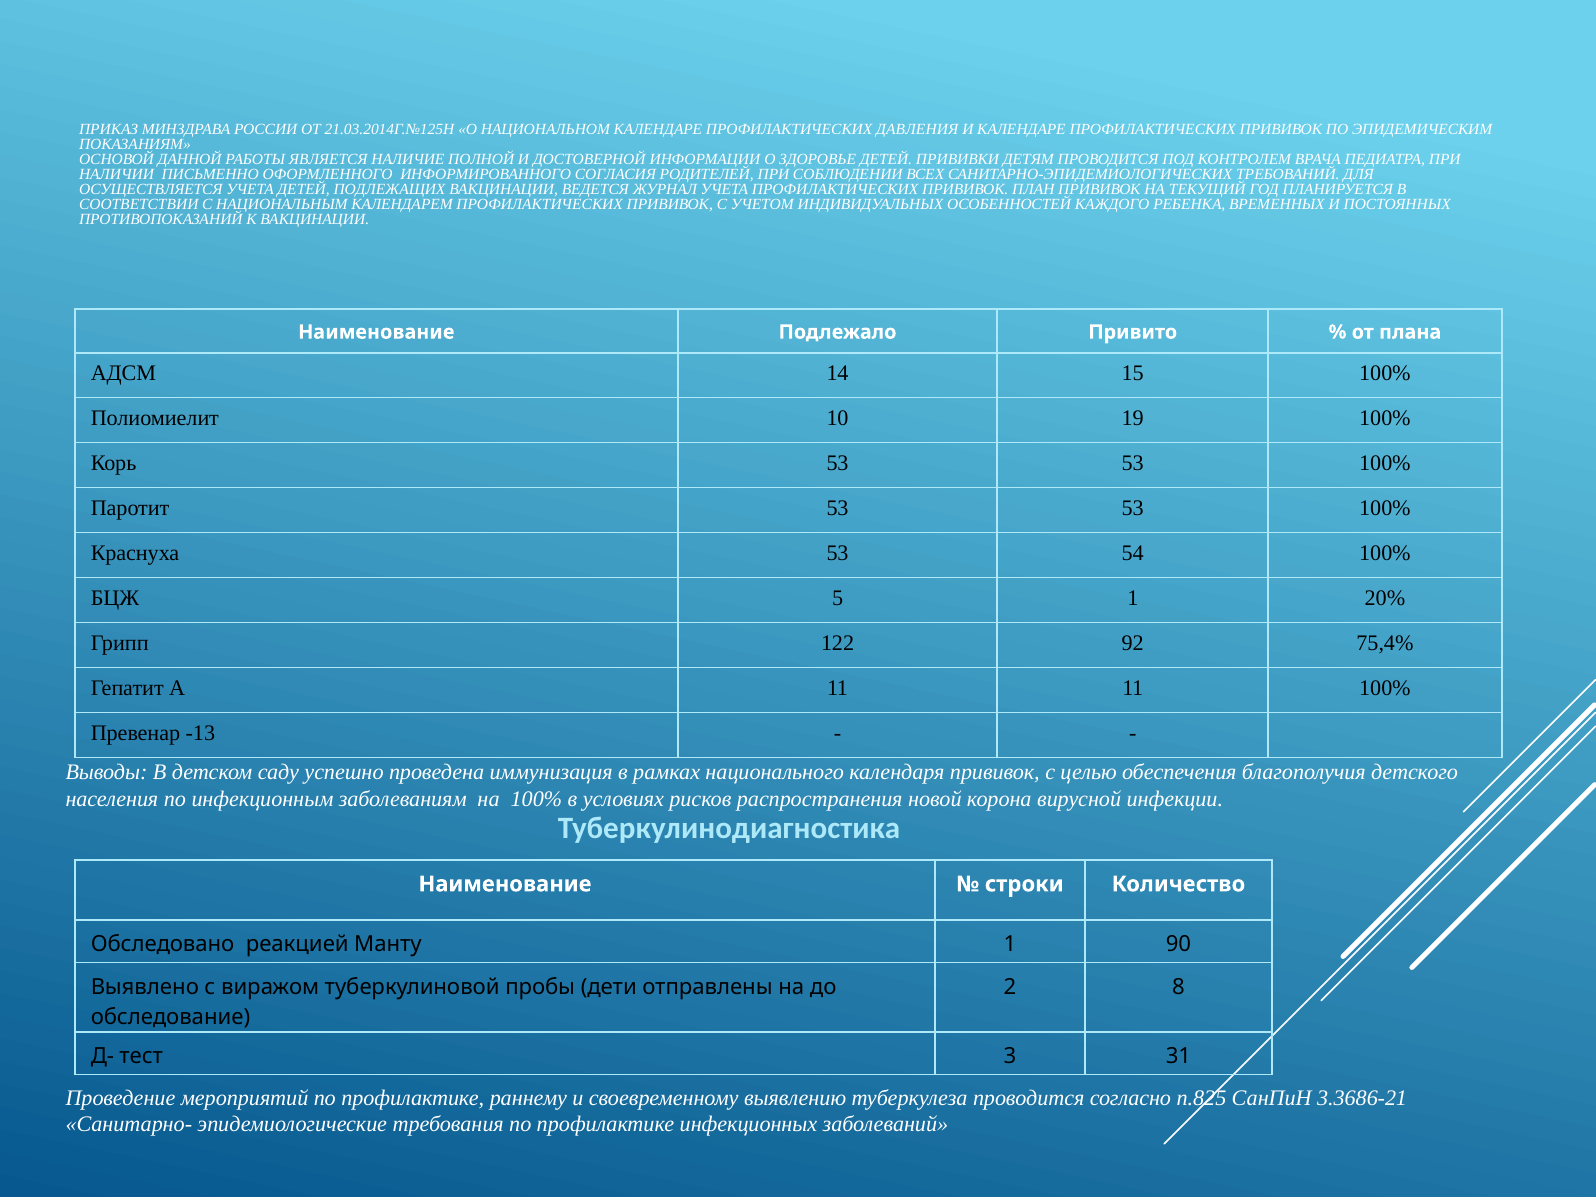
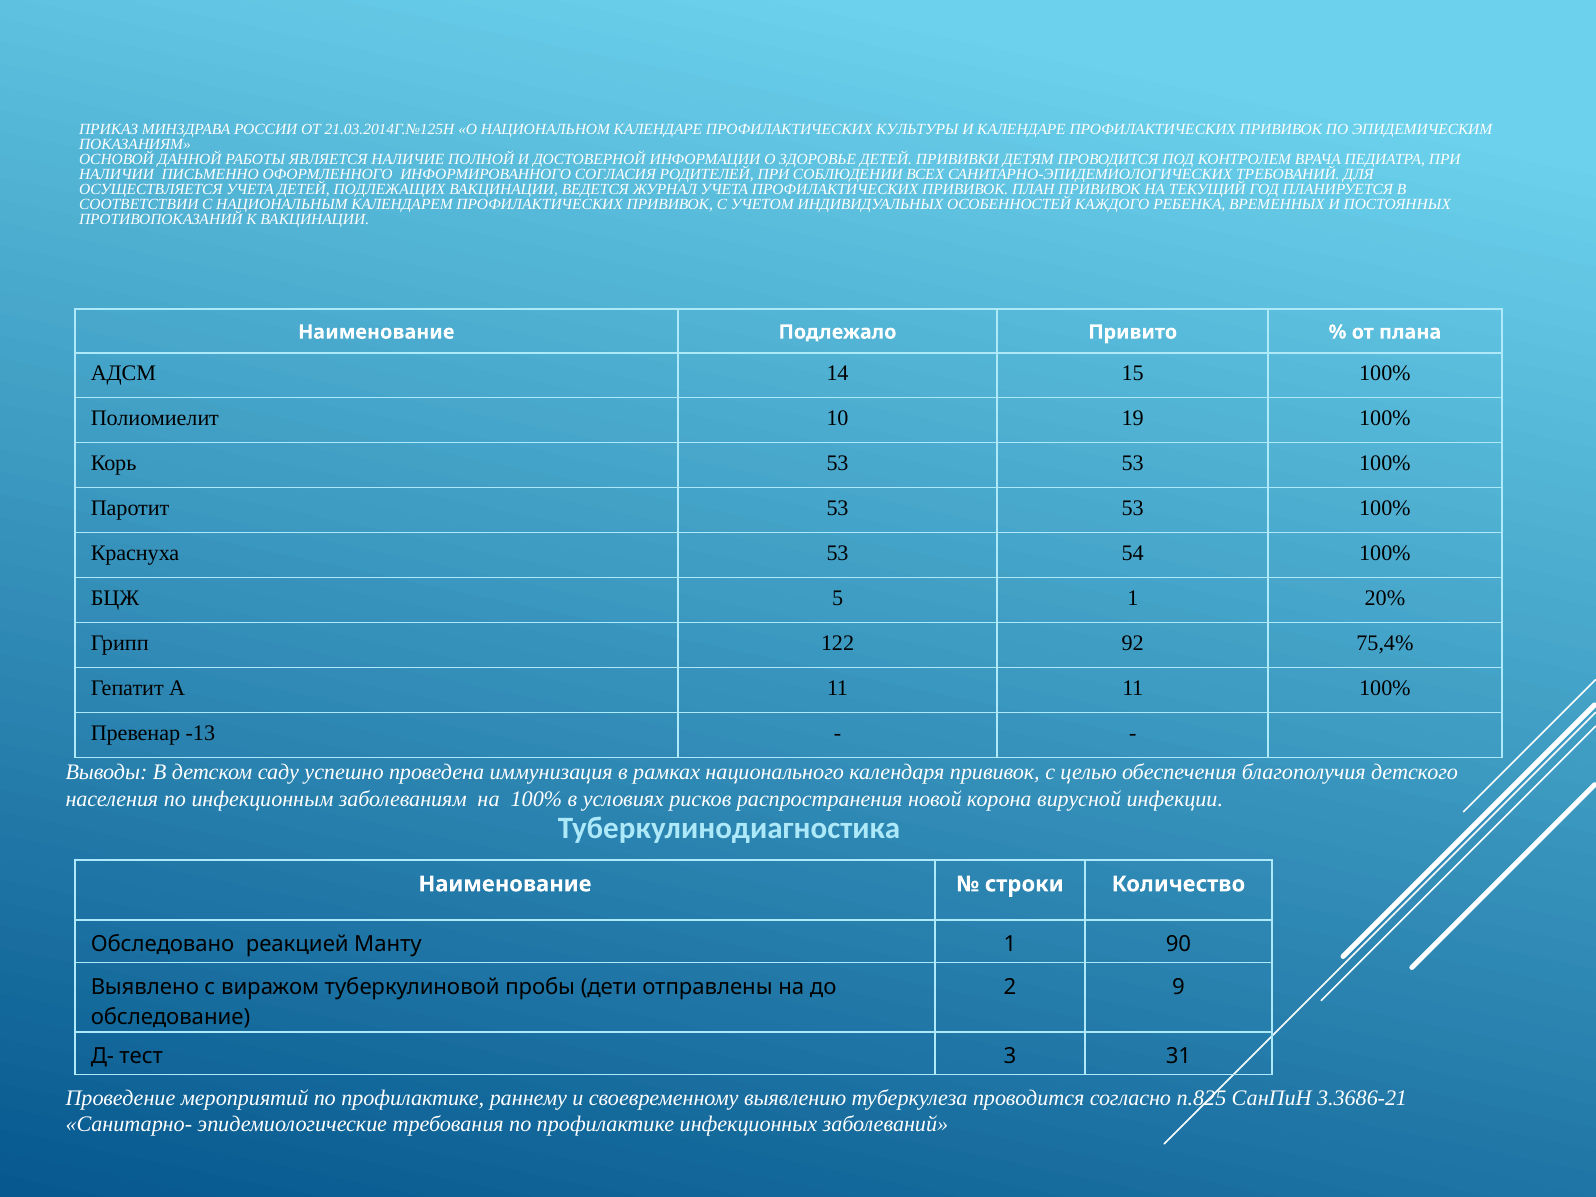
ДАВЛЕНИЯ: ДАВЛЕНИЯ -> КУЛЬТУРЫ (917, 130)
8: 8 -> 9 (1178, 987)
